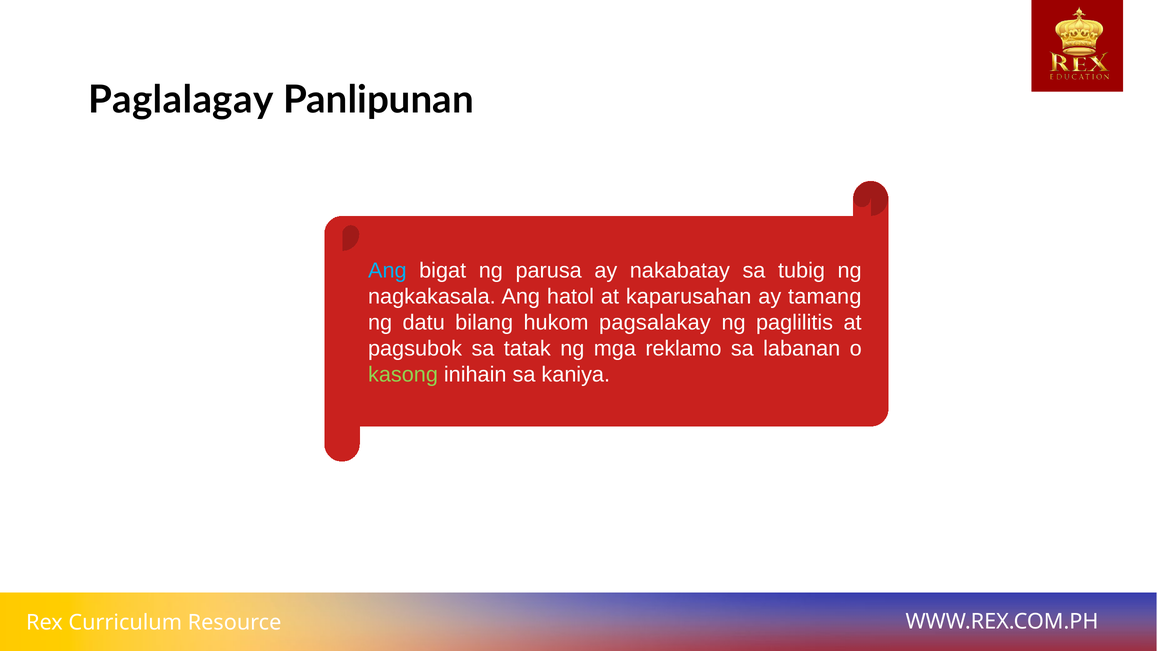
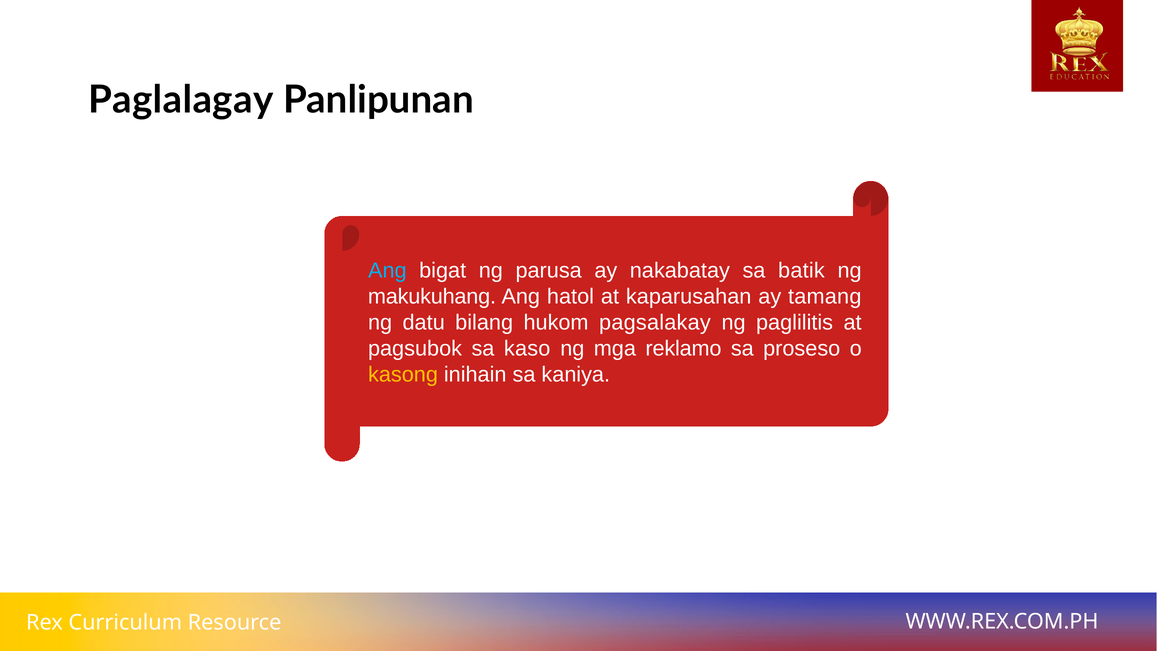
tubig: tubig -> batik (801, 271)
nagkakasala: nagkakasala -> makukuhang (432, 297)
tatak: tatak -> kaso (527, 349)
labanan: labanan -> proseso (802, 349)
kasong colour: light green -> yellow (403, 375)
